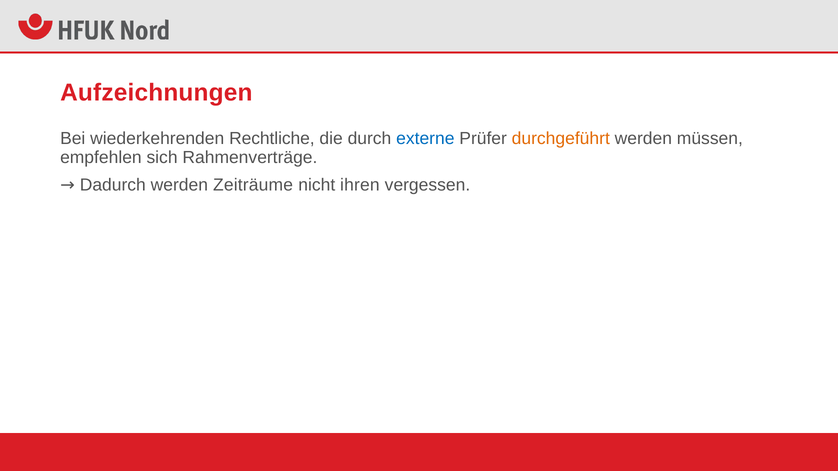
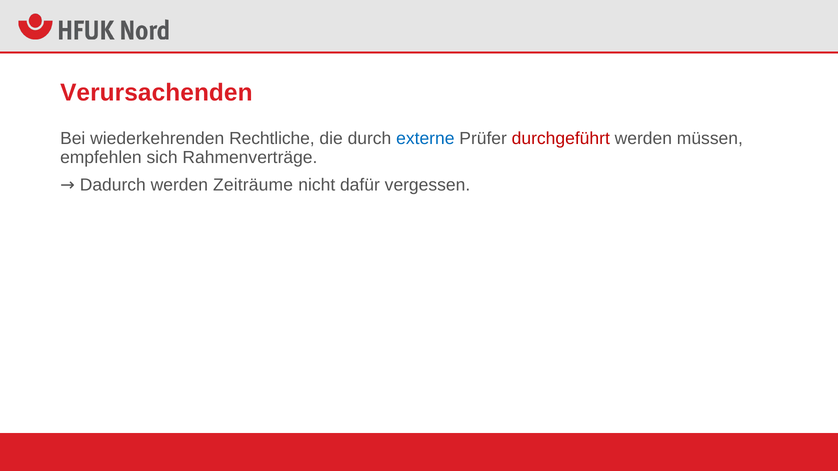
Aufzeichnungen: Aufzeichnungen -> Verursachenden (156, 93)
durchgeführt colour: orange -> red (561, 139)
ihren: ihren -> dafür (360, 185)
